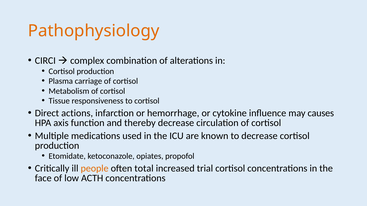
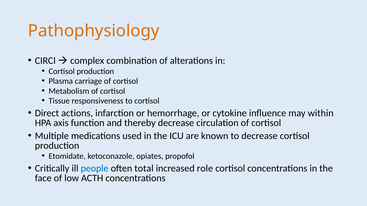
causes: causes -> within (321, 113)
people colour: orange -> blue (95, 169)
trial: trial -> role (205, 169)
